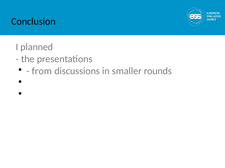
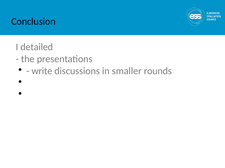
planned: planned -> detailed (37, 47)
from: from -> write (42, 71)
